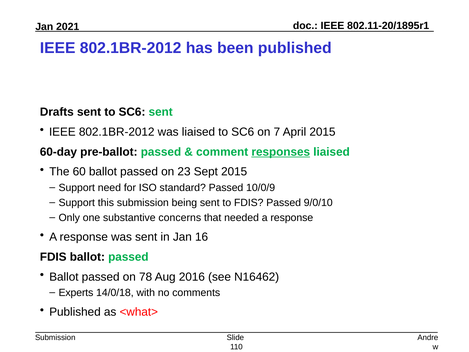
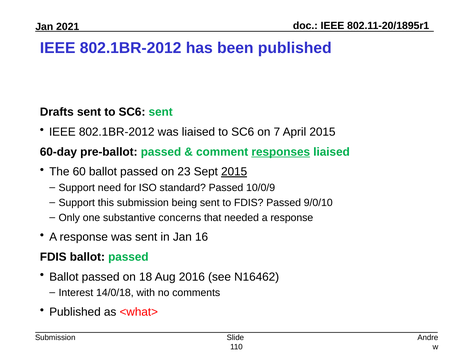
2015 underline: none -> present (234, 172)
78: 78 -> 18 (146, 277)
Experts: Experts -> Interest (76, 293)
